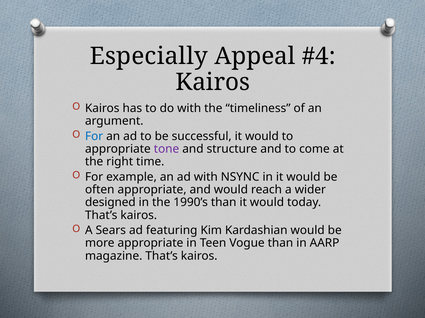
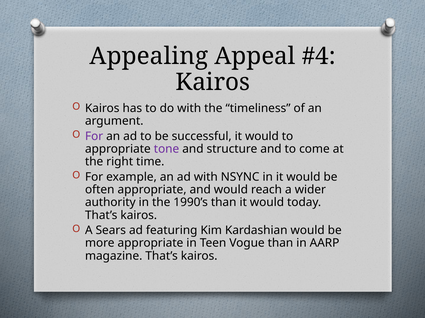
Especially: Especially -> Appealing (149, 56)
For colour: blue -> purple (94, 137)
designed: designed -> authority (110, 203)
